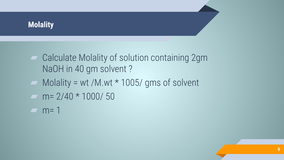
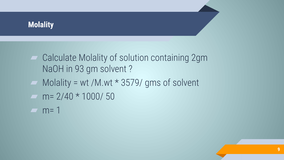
40: 40 -> 93 (79, 69)
1005/: 1005/ -> 3579/ (132, 83)
